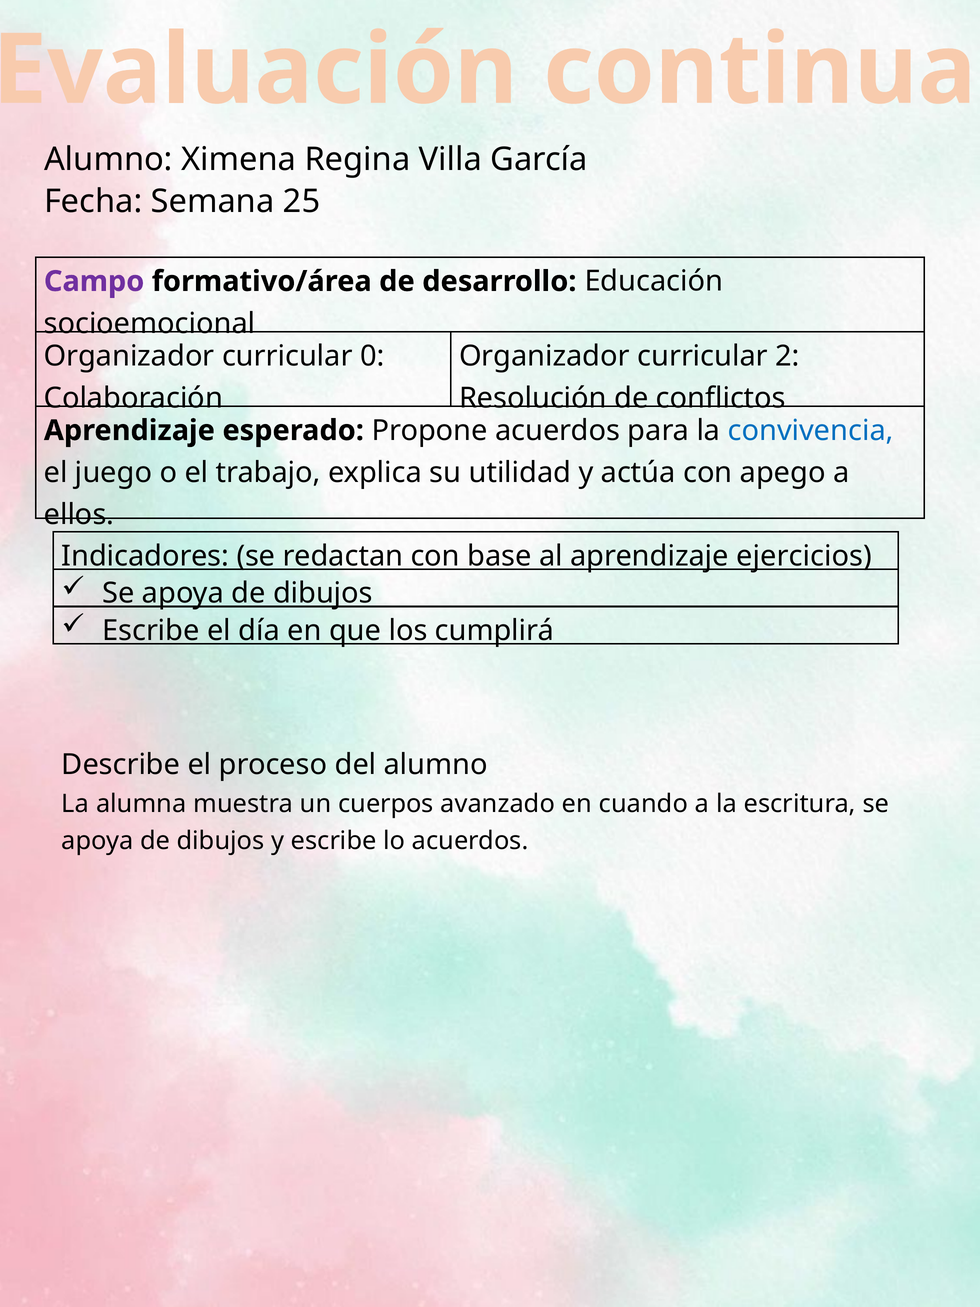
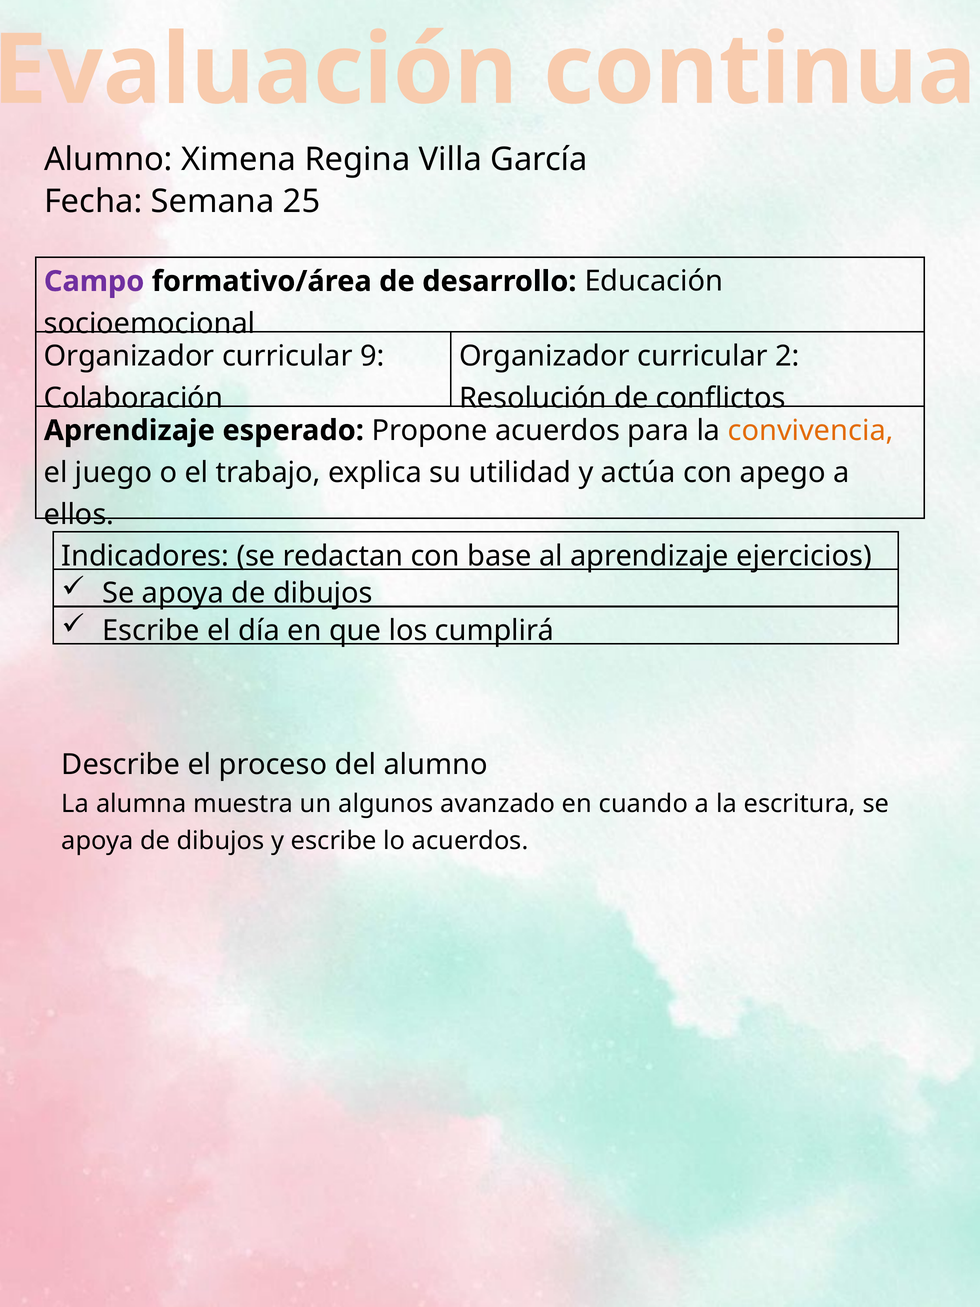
0: 0 -> 9 (372, 356)
convivencia colour: blue -> orange (811, 430)
cuerpos: cuerpos -> algunos (386, 804)
